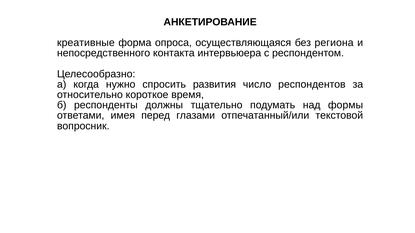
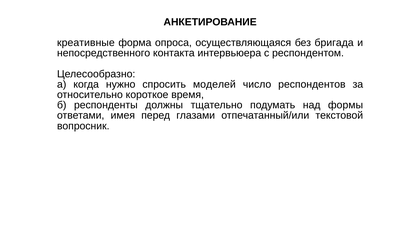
региона: региона -> бригада (334, 43)
развития: развития -> моделей (214, 84)
